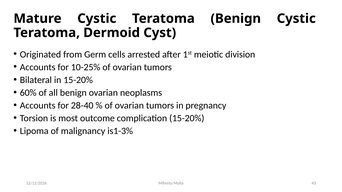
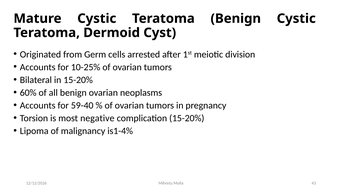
28-40: 28-40 -> 59-40 (82, 106)
outcome: outcome -> negative (97, 118)
is1-3%: is1-3% -> is1-4% (120, 131)
